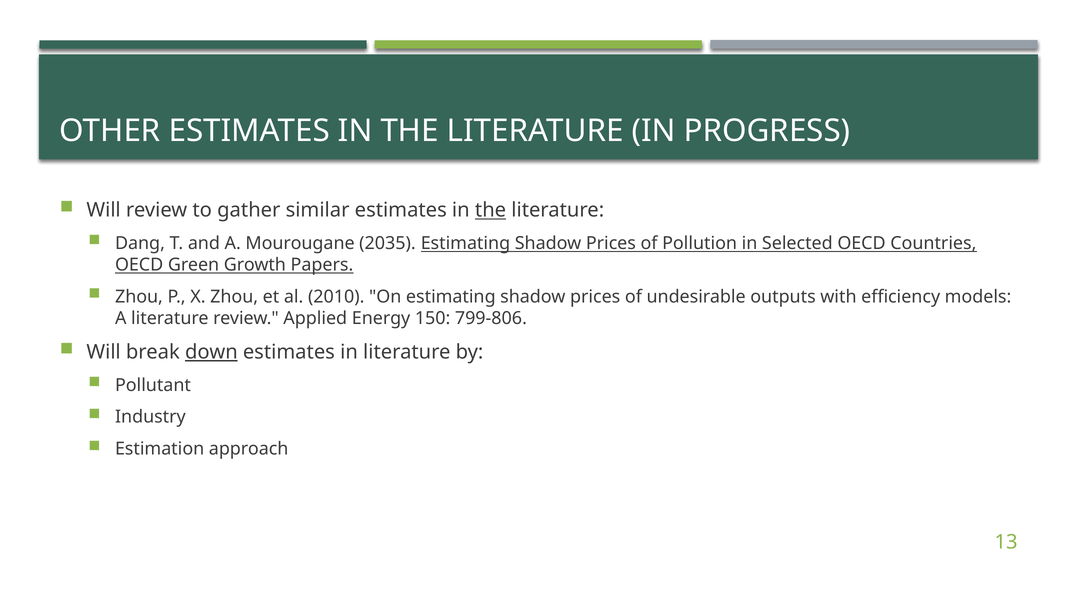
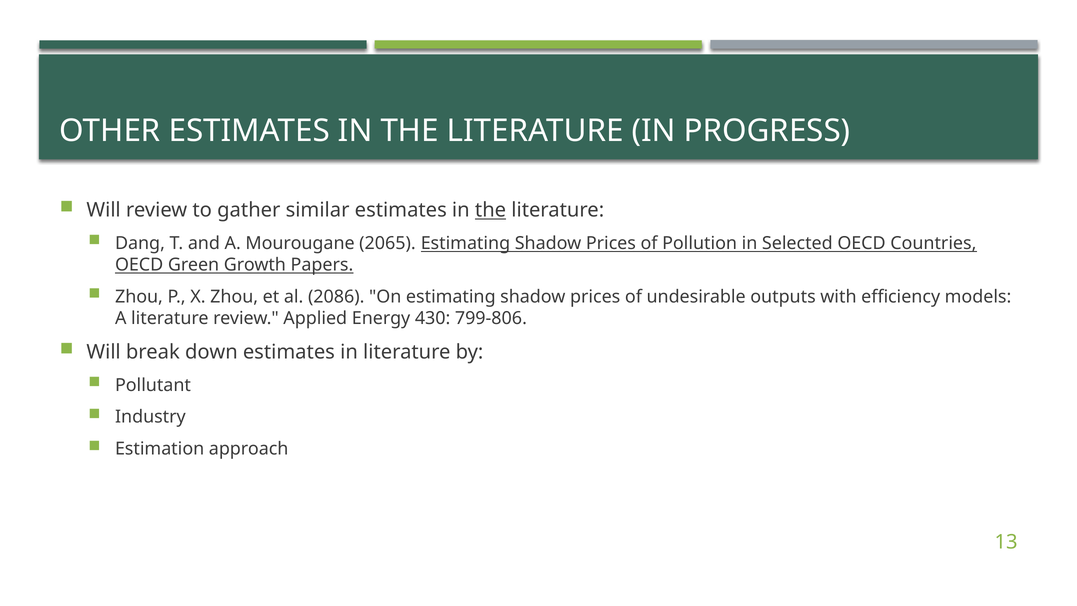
2035: 2035 -> 2065 (388, 243)
2010: 2010 -> 2086 (336, 297)
150: 150 -> 430 (433, 318)
down underline: present -> none (211, 352)
